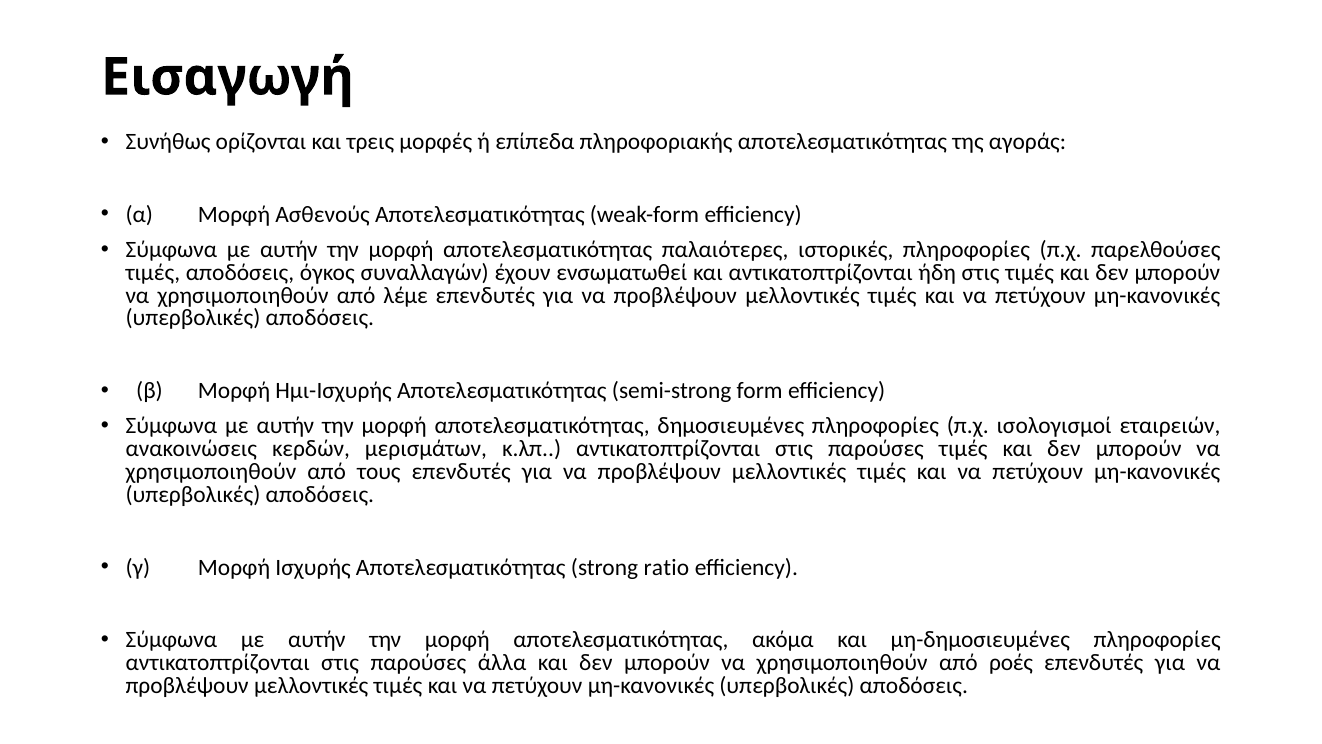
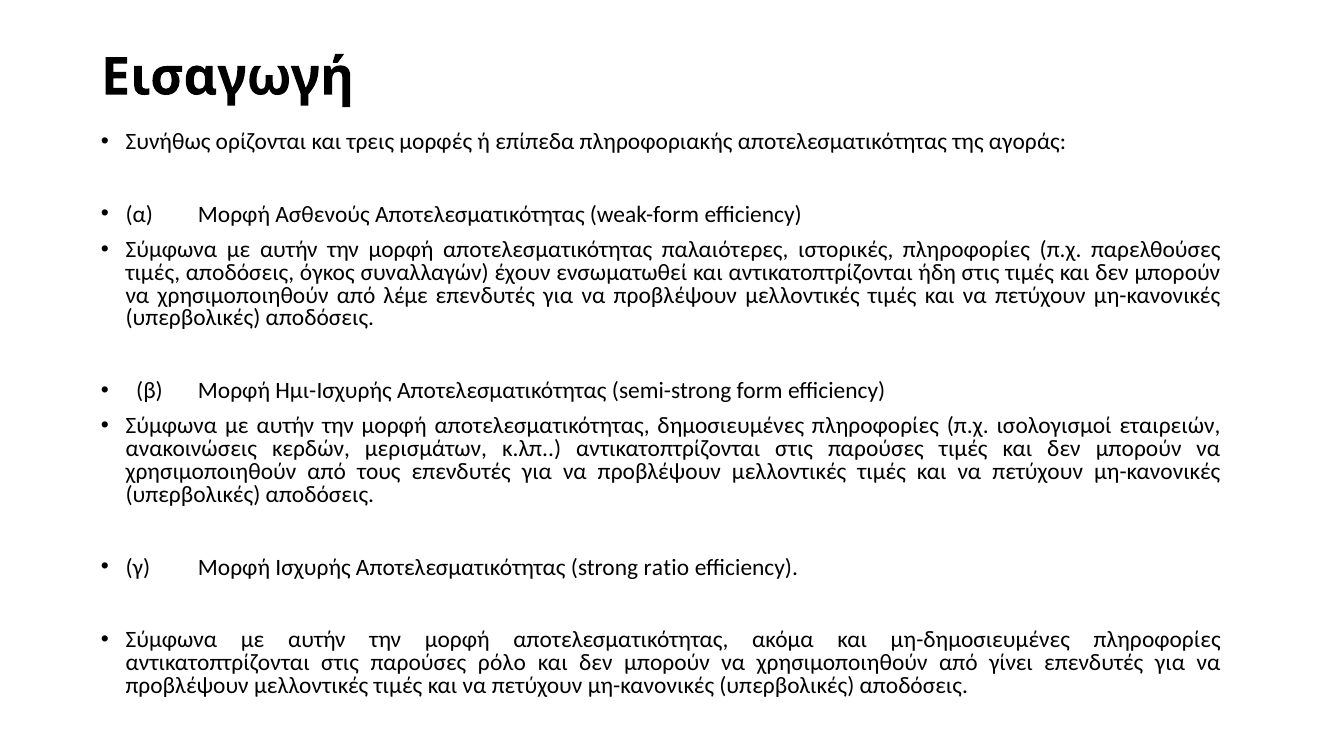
άλλα: άλλα -> ρόλο (502, 663)
ροές: ροές -> γίνει (1011, 663)
